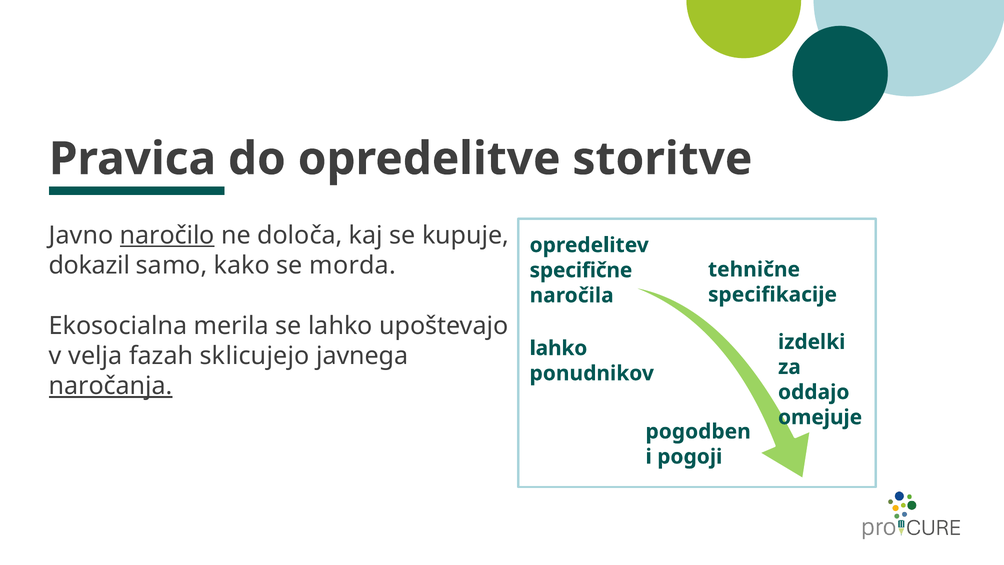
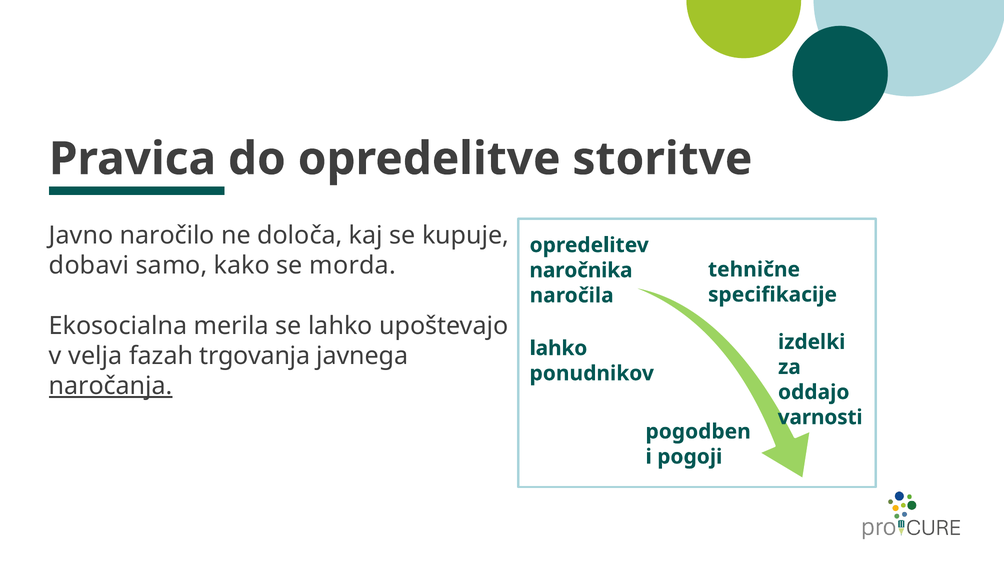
naročilo underline: present -> none (167, 235)
dokazil: dokazil -> dobavi (89, 266)
specifične: specifične -> naročnika (581, 270)
sklicujejo: sklicujejo -> trgovanja (255, 356)
omejuje: omejuje -> varnosti (820, 417)
